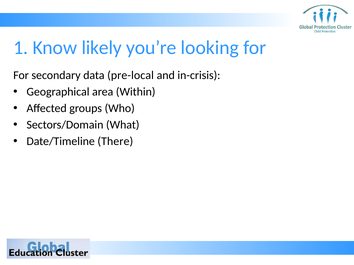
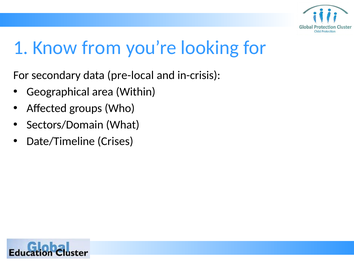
likely: likely -> from (102, 48)
There: There -> Crises (115, 142)
